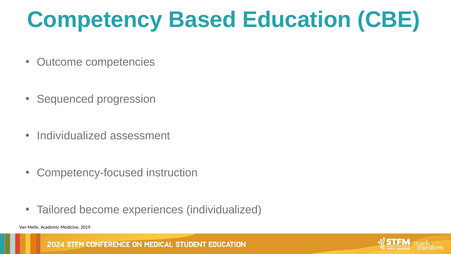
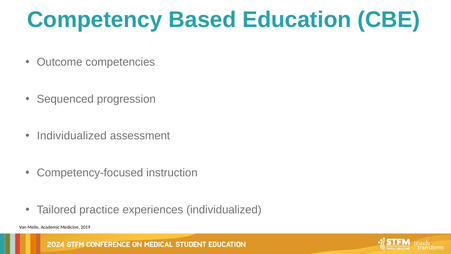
become: become -> practice (99, 209)
